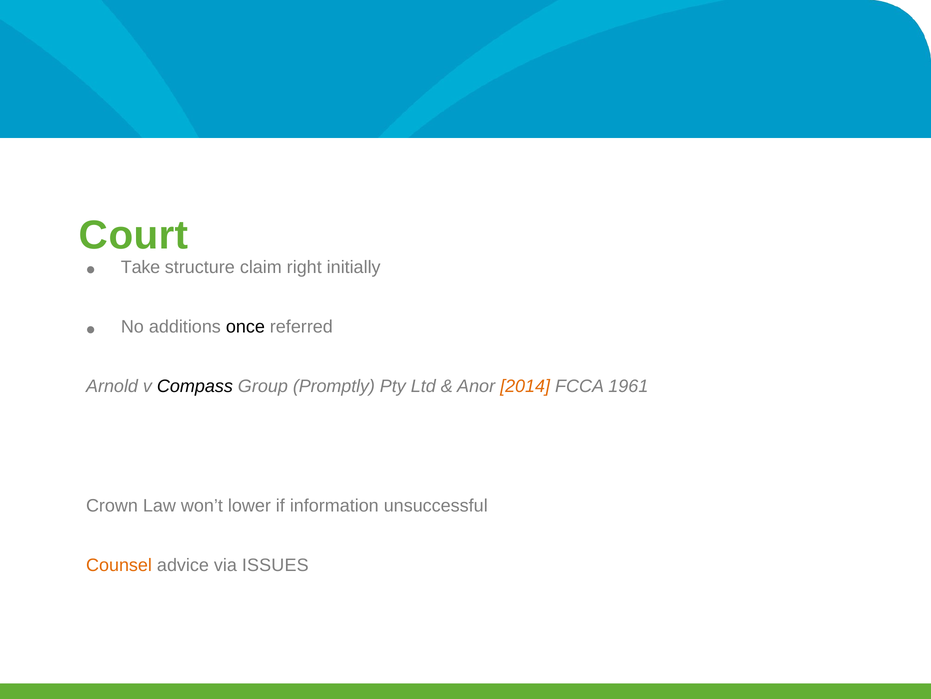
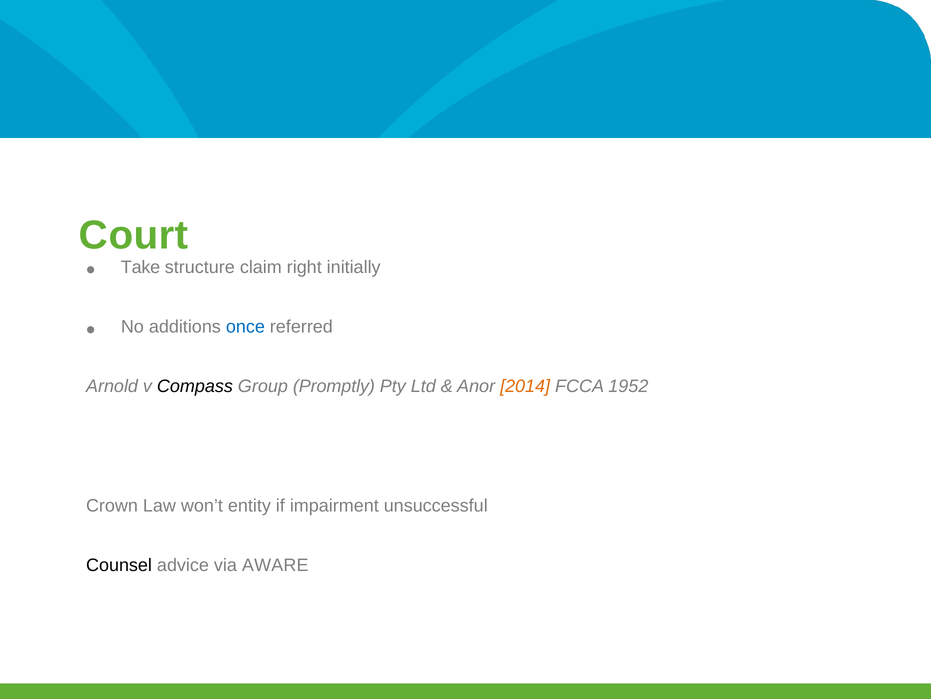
once colour: black -> blue (245, 327)
1961: 1961 -> 1952 (628, 386)
lower: lower -> entity (249, 505)
information: information -> impairment (334, 505)
Counsel colour: orange -> black (119, 565)
ISSUES: ISSUES -> AWARE (275, 565)
